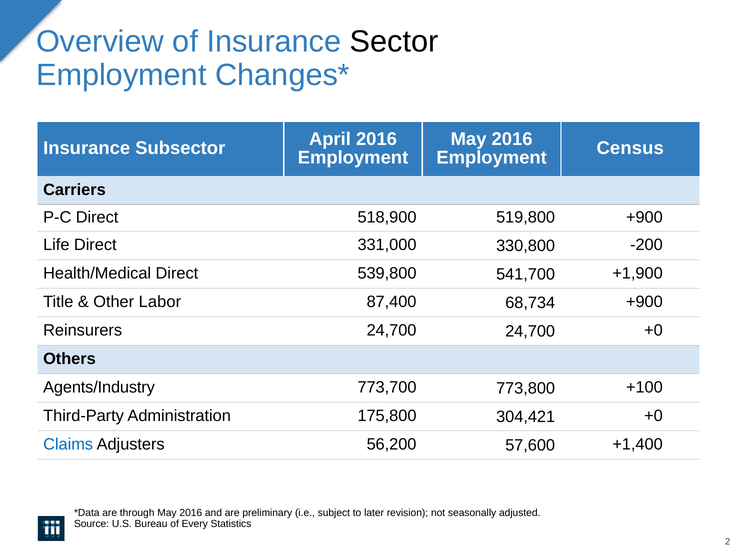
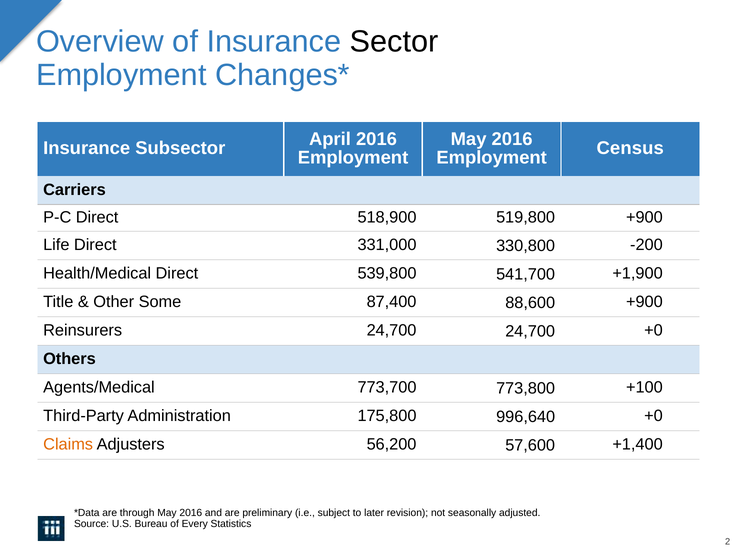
Labor: Labor -> Some (160, 302)
68,734: 68,734 -> 88,600 (530, 303)
Agents/Industry: Agents/Industry -> Agents/Medical (99, 387)
304,421: 304,421 -> 996,640 (526, 417)
Claims colour: blue -> orange (68, 444)
